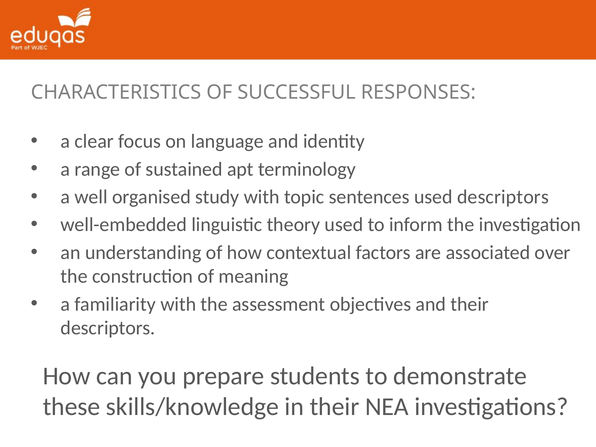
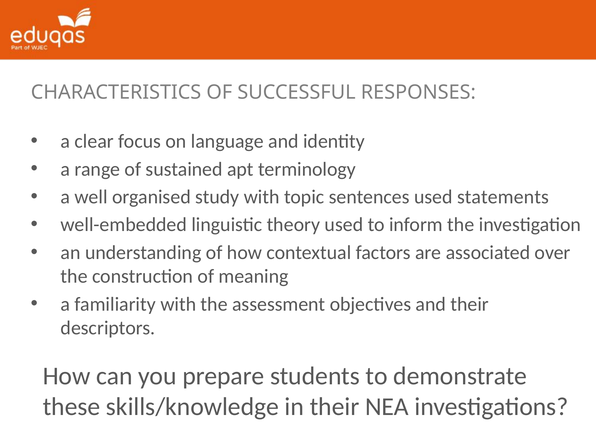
used descriptors: descriptors -> statements (503, 197)
